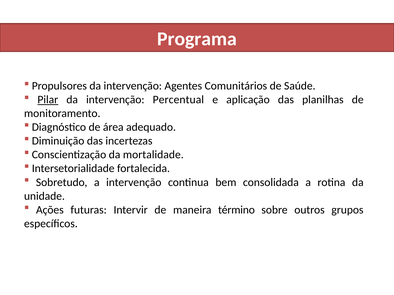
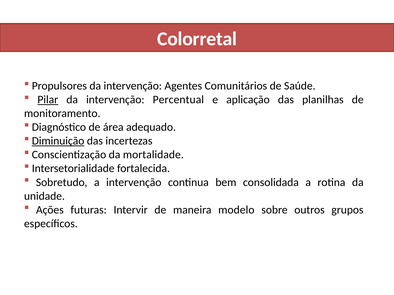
Programa: Programa -> Colorretal (197, 39)
Diminuição underline: none -> present (58, 141)
término: término -> modelo (236, 210)
